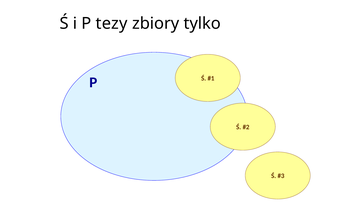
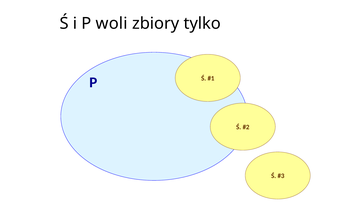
tezy: tezy -> woli (112, 23)
